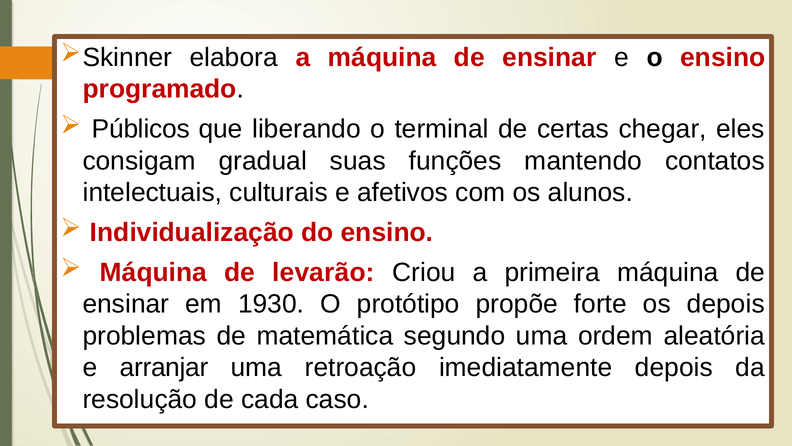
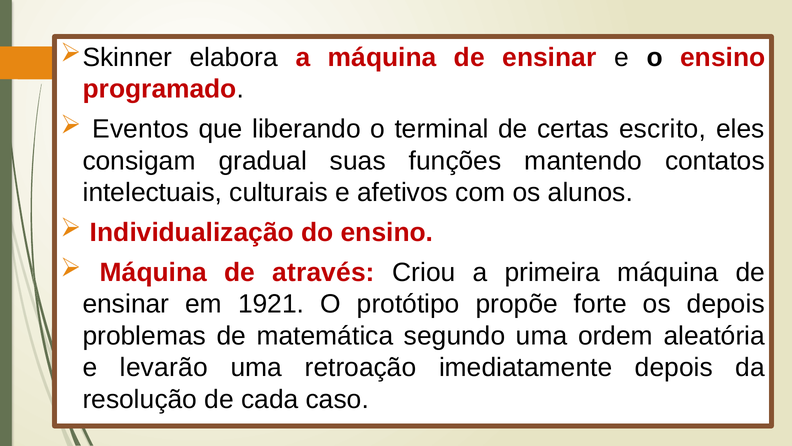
Públicos: Públicos -> Eventos (141, 129)
chegar: chegar -> escrito (662, 129)
levarão: levarão -> através (323, 272)
1930: 1930 -> 1921 (271, 304)
arranjar: arranjar -> levarão (164, 367)
